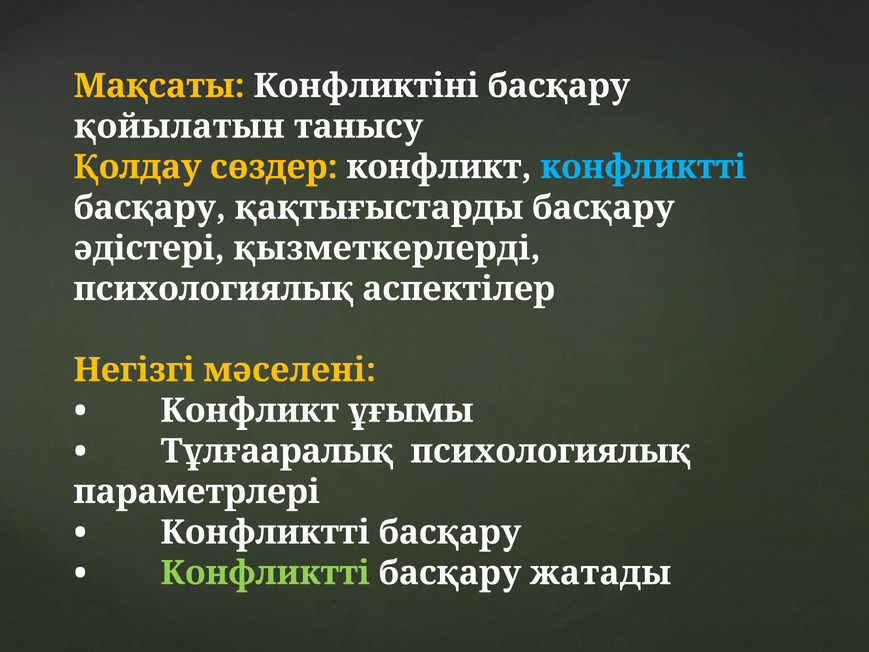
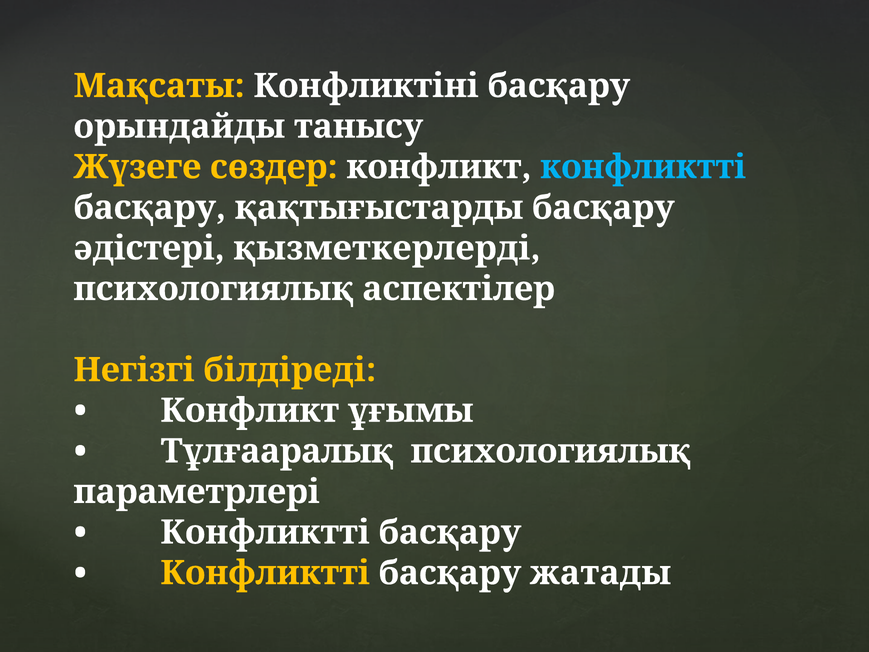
қойылатын: қойылатын -> орындайды (179, 126)
Қолдау: Қолдау -> Жүзеге (137, 167)
мәселені: мәселені -> білдіреді (290, 370)
Конфликтті colour: light green -> yellow (265, 573)
